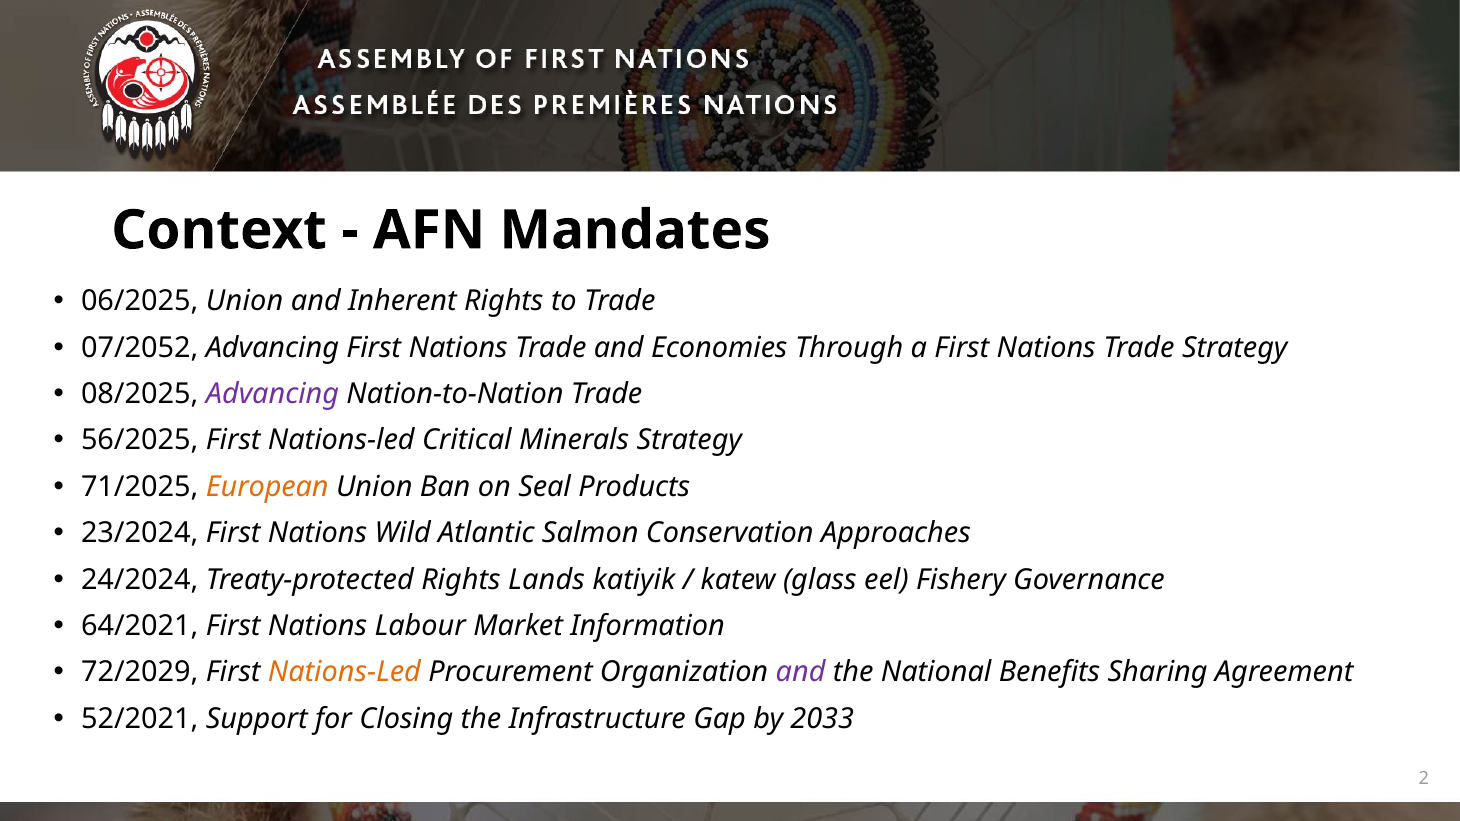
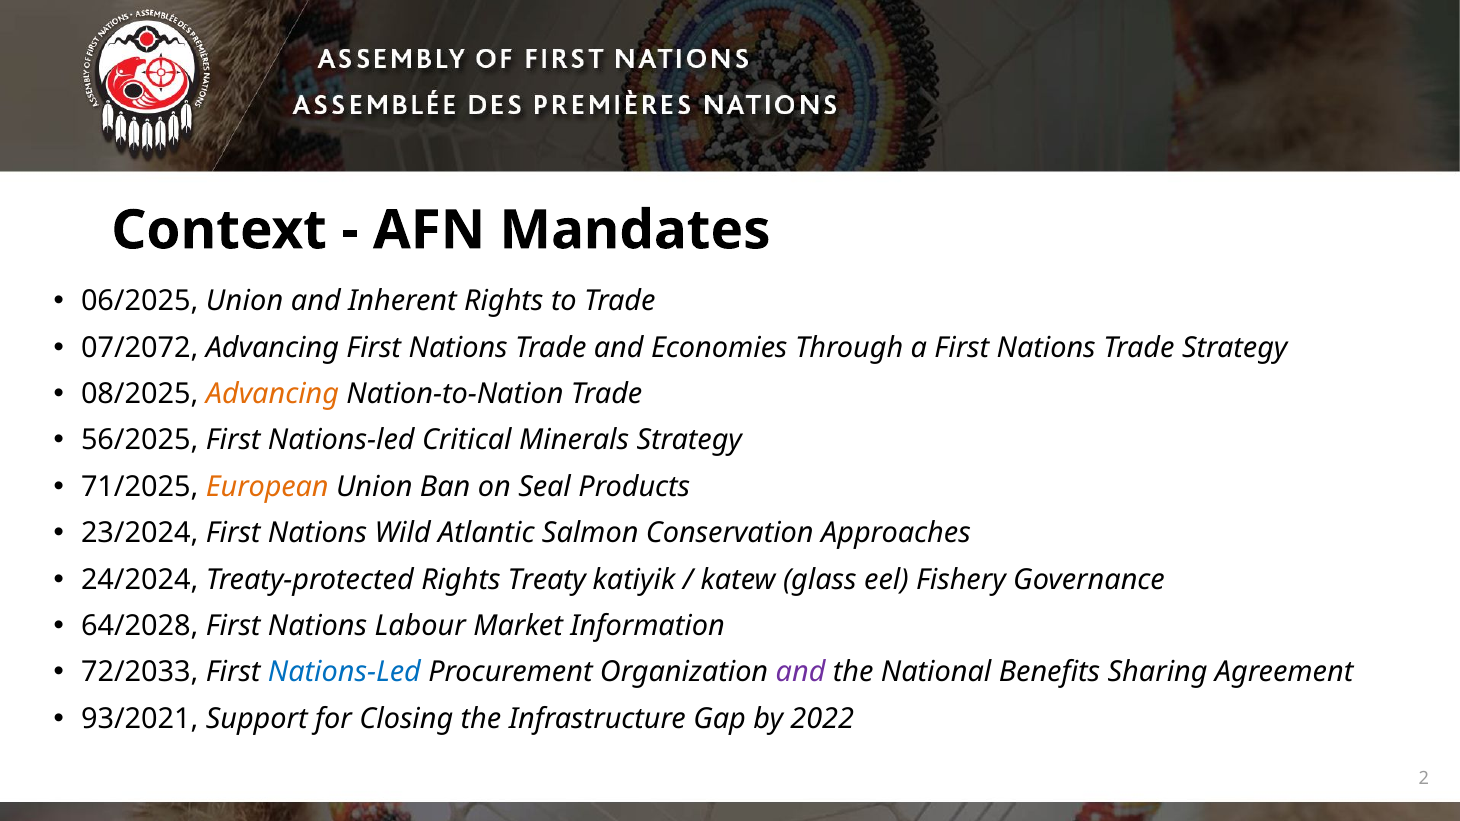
07/2052: 07/2052 -> 07/2072 (140, 348)
Advancing colour: purple -> orange (273, 394)
Lands: Lands -> Treaty (547, 580)
64/2021: 64/2021 -> 64/2028 (140, 626)
72/2029: 72/2029 -> 72/2033 (140, 673)
Nations-Led colour: orange -> blue (344, 673)
52/2021: 52/2021 -> 93/2021 (140, 719)
2033: 2033 -> 2022 (822, 719)
